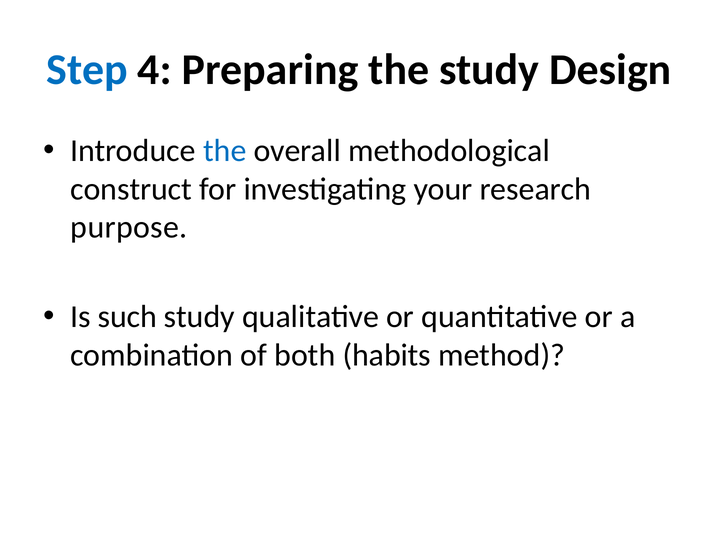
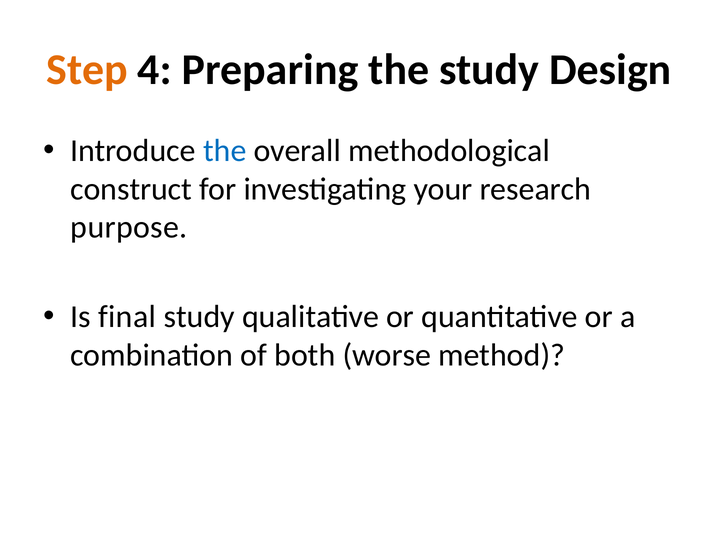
Step colour: blue -> orange (87, 70)
such: such -> final (127, 317)
habits: habits -> worse (387, 355)
